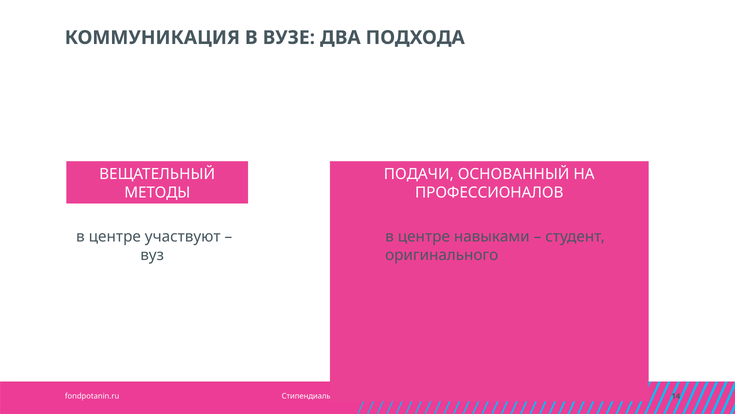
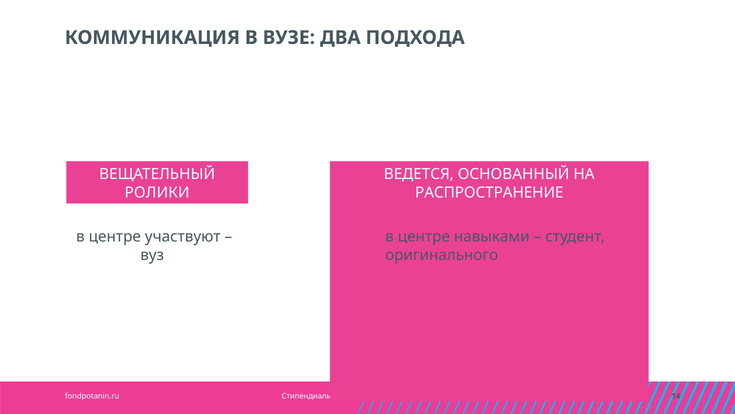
ПОДАЧИ: ПОДАЧИ -> ВЕДЕТСЯ (419, 174)
МЕТОДЫ: МЕТОДЫ -> РОЛИКИ (157, 192)
ПРОФЕССИОНАЛОВ: ПРОФЕССИОНАЛОВ -> РАСПРОСТРАНЕНИЕ (489, 192)
